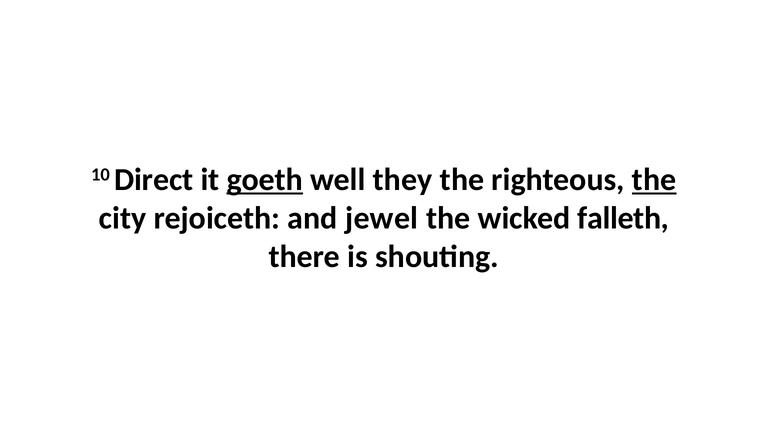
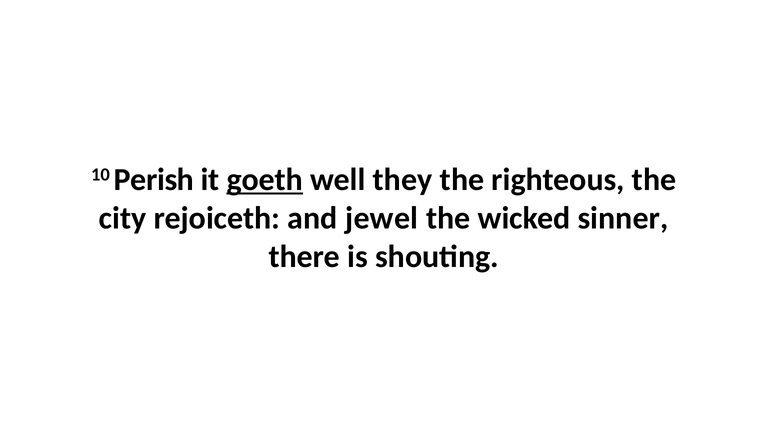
Direct: Direct -> Perish (154, 180)
the underline: present -> none (654, 180)
falleth: falleth -> sinner (623, 218)
